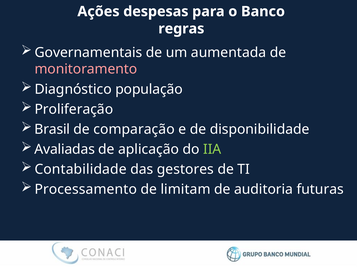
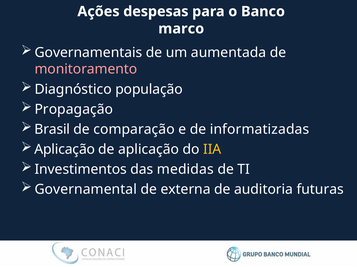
regras: regras -> marco (181, 29)
Proliferação: Proliferação -> Propagação (74, 110)
disponibilidade: disponibilidade -> informatizadas (260, 130)
Avaliadas: Avaliadas -> Aplicação (65, 150)
IIA colour: light green -> yellow (212, 150)
Contabilidade: Contabilidade -> Investimentos (81, 170)
gestores: gestores -> medidas (185, 170)
Processamento: Processamento -> Governamental (86, 190)
limitam: limitam -> externa (186, 190)
